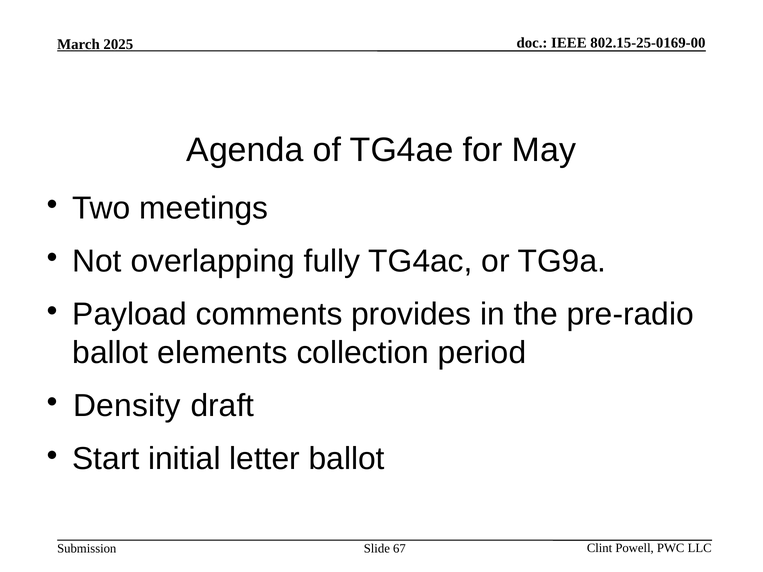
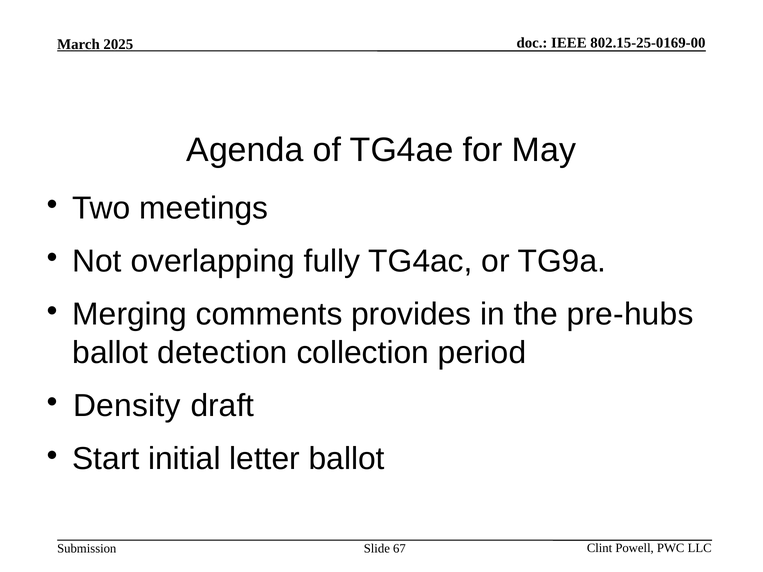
Payload: Payload -> Merging (130, 315)
pre-radio: pre-radio -> pre-hubs (630, 315)
elements: elements -> detection (222, 353)
